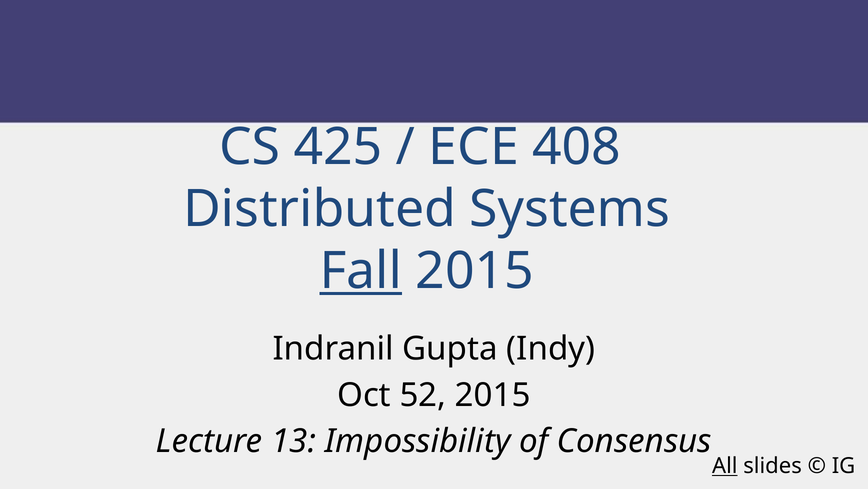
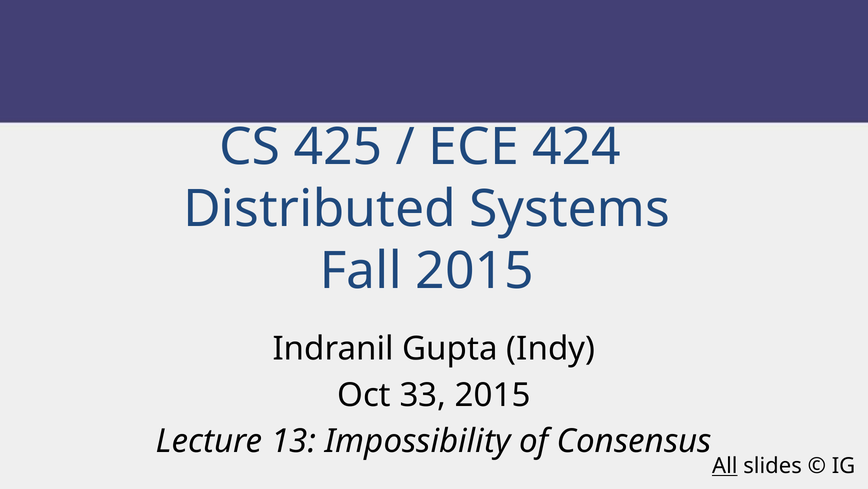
408: 408 -> 424 (577, 147)
Fall underline: present -> none (361, 271)
52: 52 -> 33 (423, 395)
